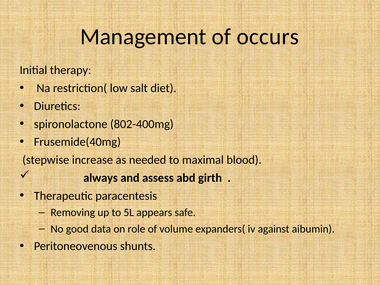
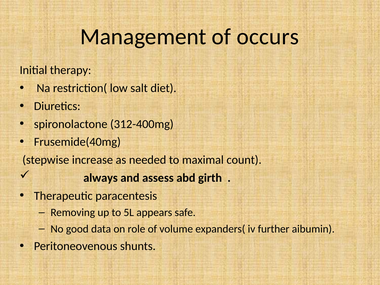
802-400mg: 802-400mg -> 312-400mg (142, 124)
blood: blood -> count (244, 160)
against: against -> further (274, 229)
